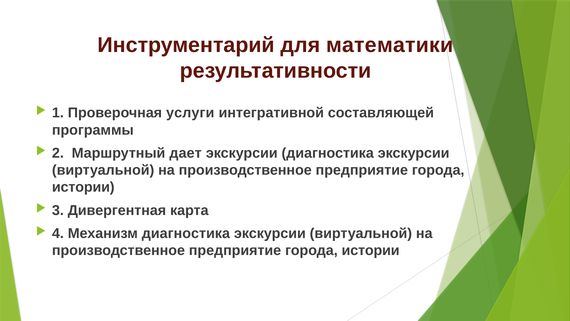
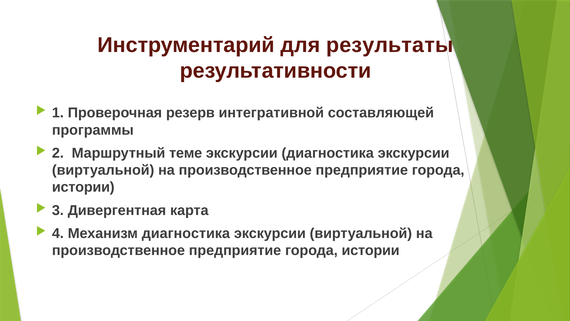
математики: математики -> результаты (390, 45)
услуги: услуги -> резерв (190, 113)
дает: дает -> теме (186, 153)
